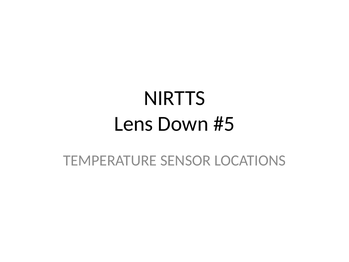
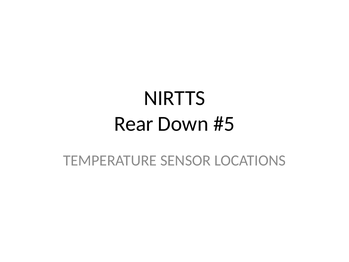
Lens: Lens -> Rear (134, 124)
